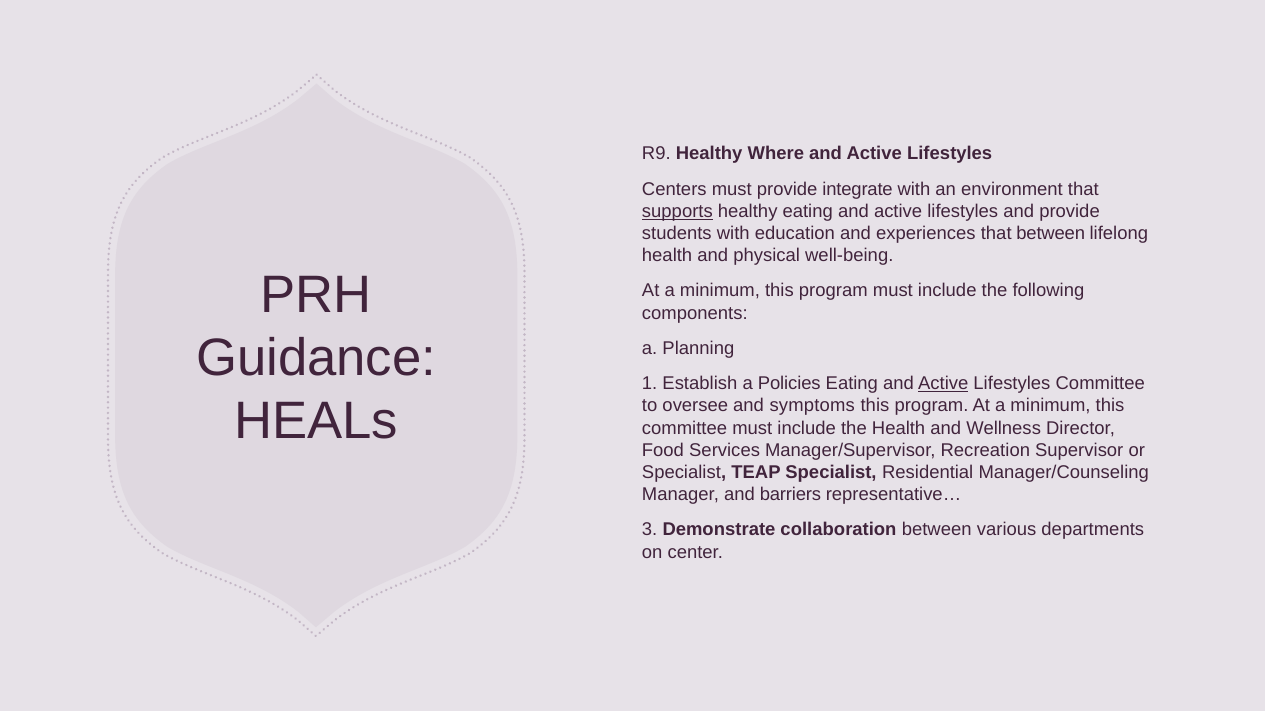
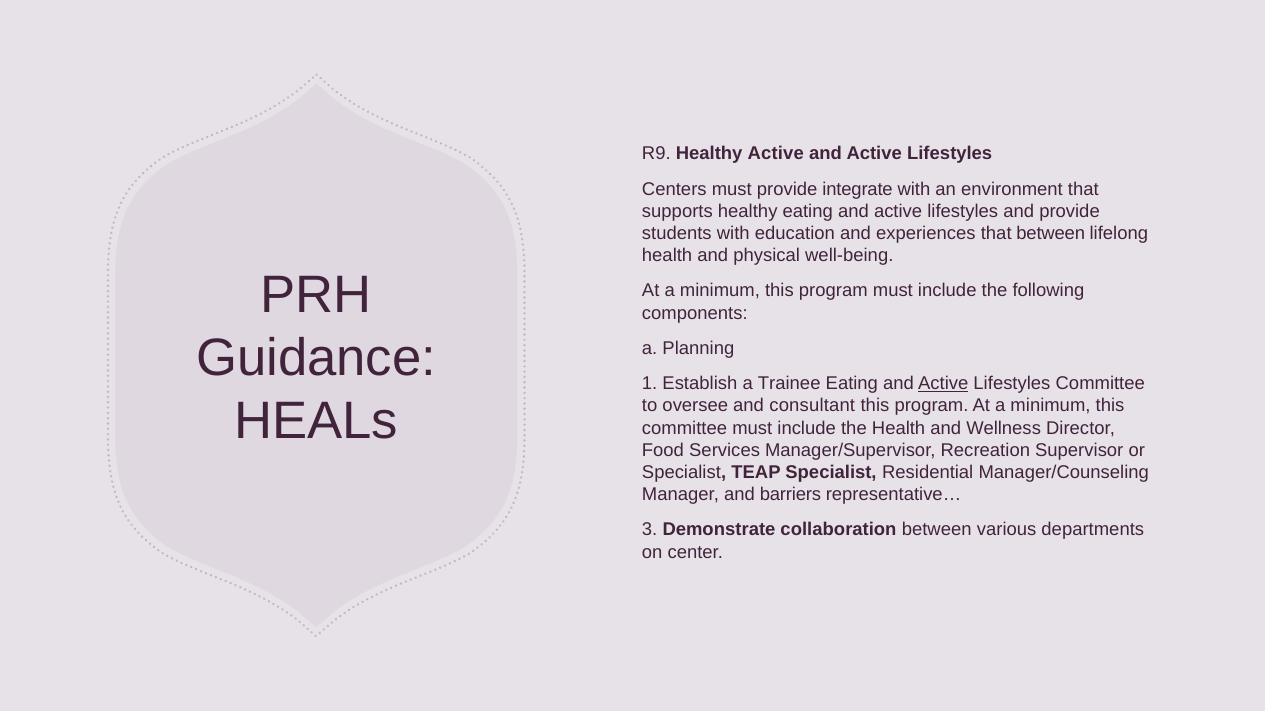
Healthy Where: Where -> Active (776, 154)
supports underline: present -> none (677, 211)
Policies: Policies -> Trainee (789, 384)
symptoms: symptoms -> consultant (812, 406)
